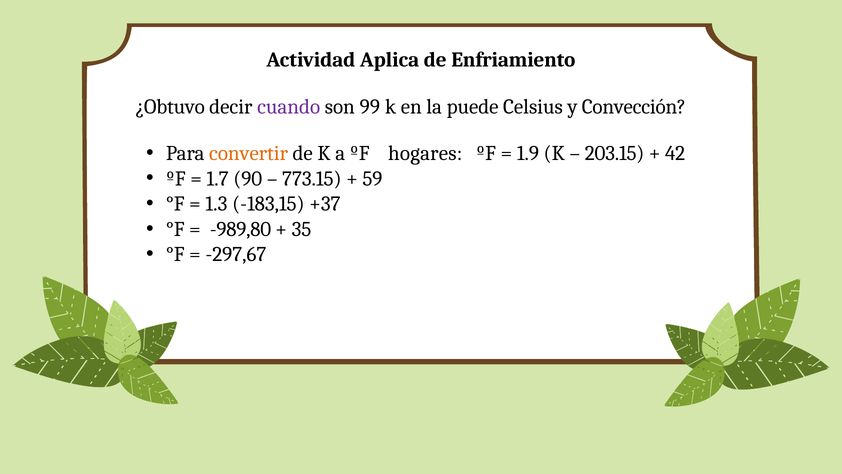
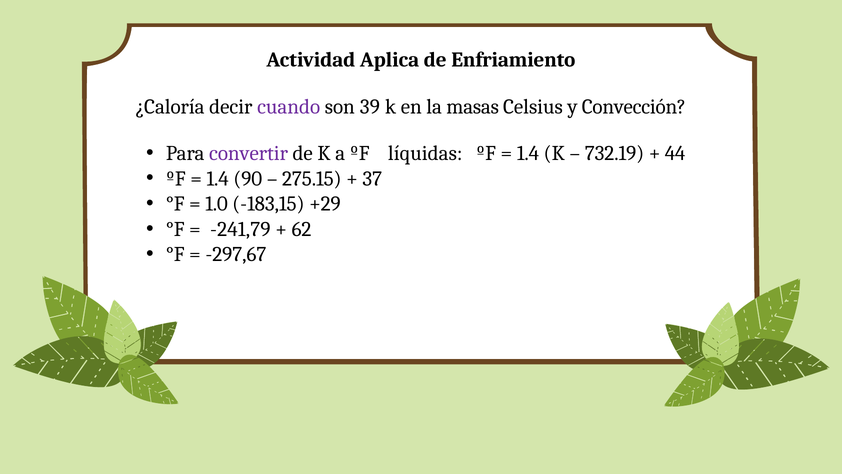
¿Obtuvo: ¿Obtuvo -> ¿Caloría (170, 107)
99: 99 -> 39 (370, 107)
puede: puede -> masas (473, 107)
convertir colour: orange -> purple (249, 153)
hogares: hogares -> líquidas (425, 153)
1.9: 1.9 -> 1.4 (528, 153)
203.15: 203.15 -> 732.19 (615, 153)
42: 42 -> 44 (675, 153)
1.7: 1.7 -> 1.4 (218, 179)
773.15: 773.15 -> 275.15 (312, 179)
59: 59 -> 37 (372, 179)
1.3: 1.3 -> 1.0 (217, 204)
+37: +37 -> +29 (325, 204)
-989,80: -989,80 -> -241,79 (240, 229)
35: 35 -> 62 (302, 229)
